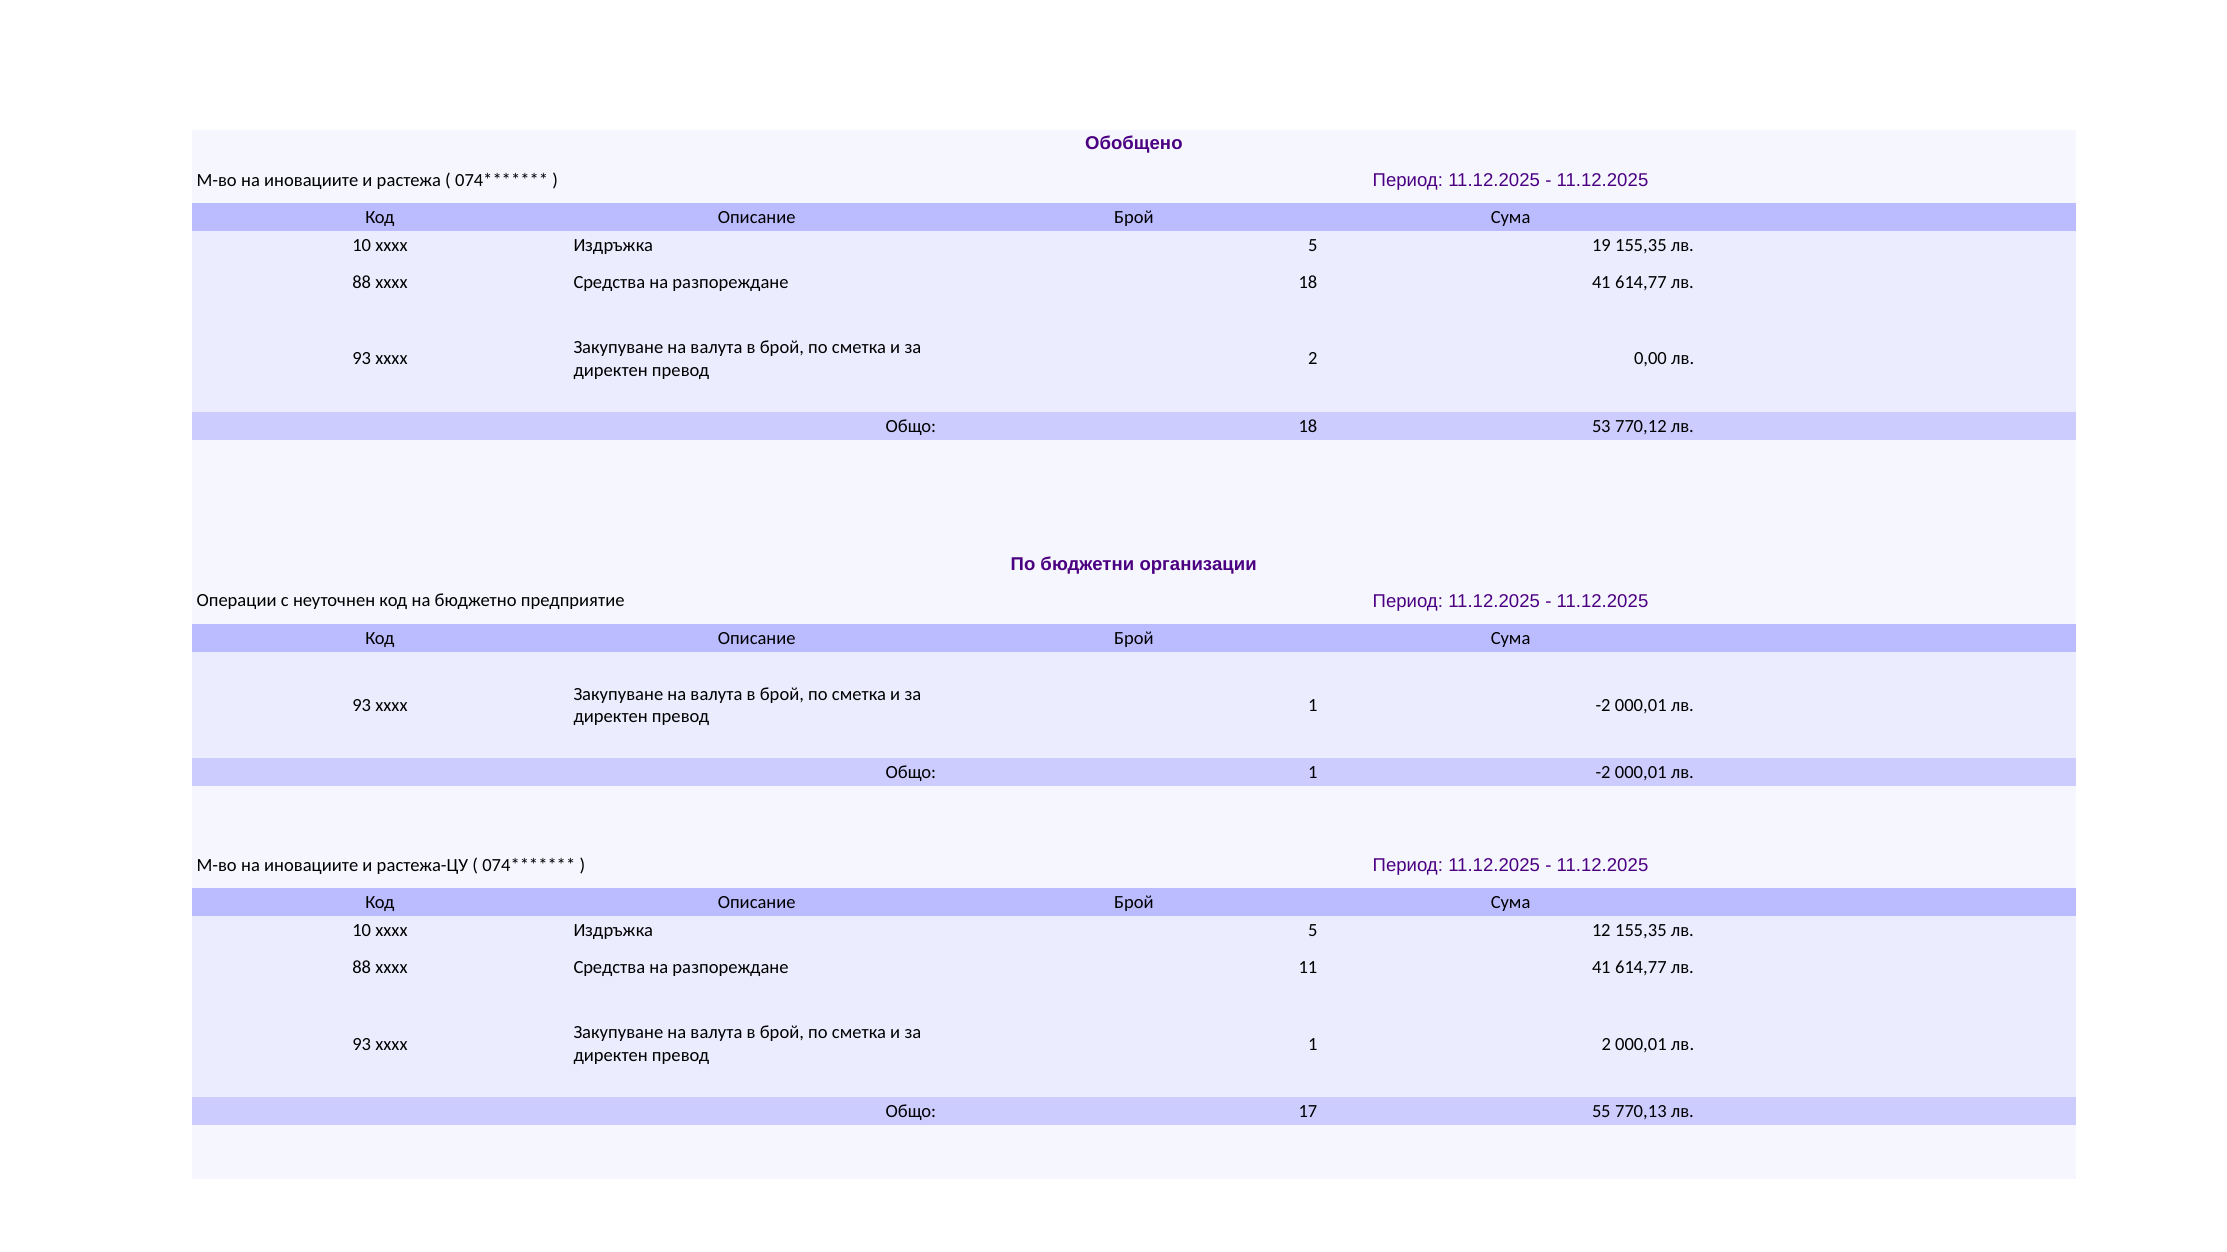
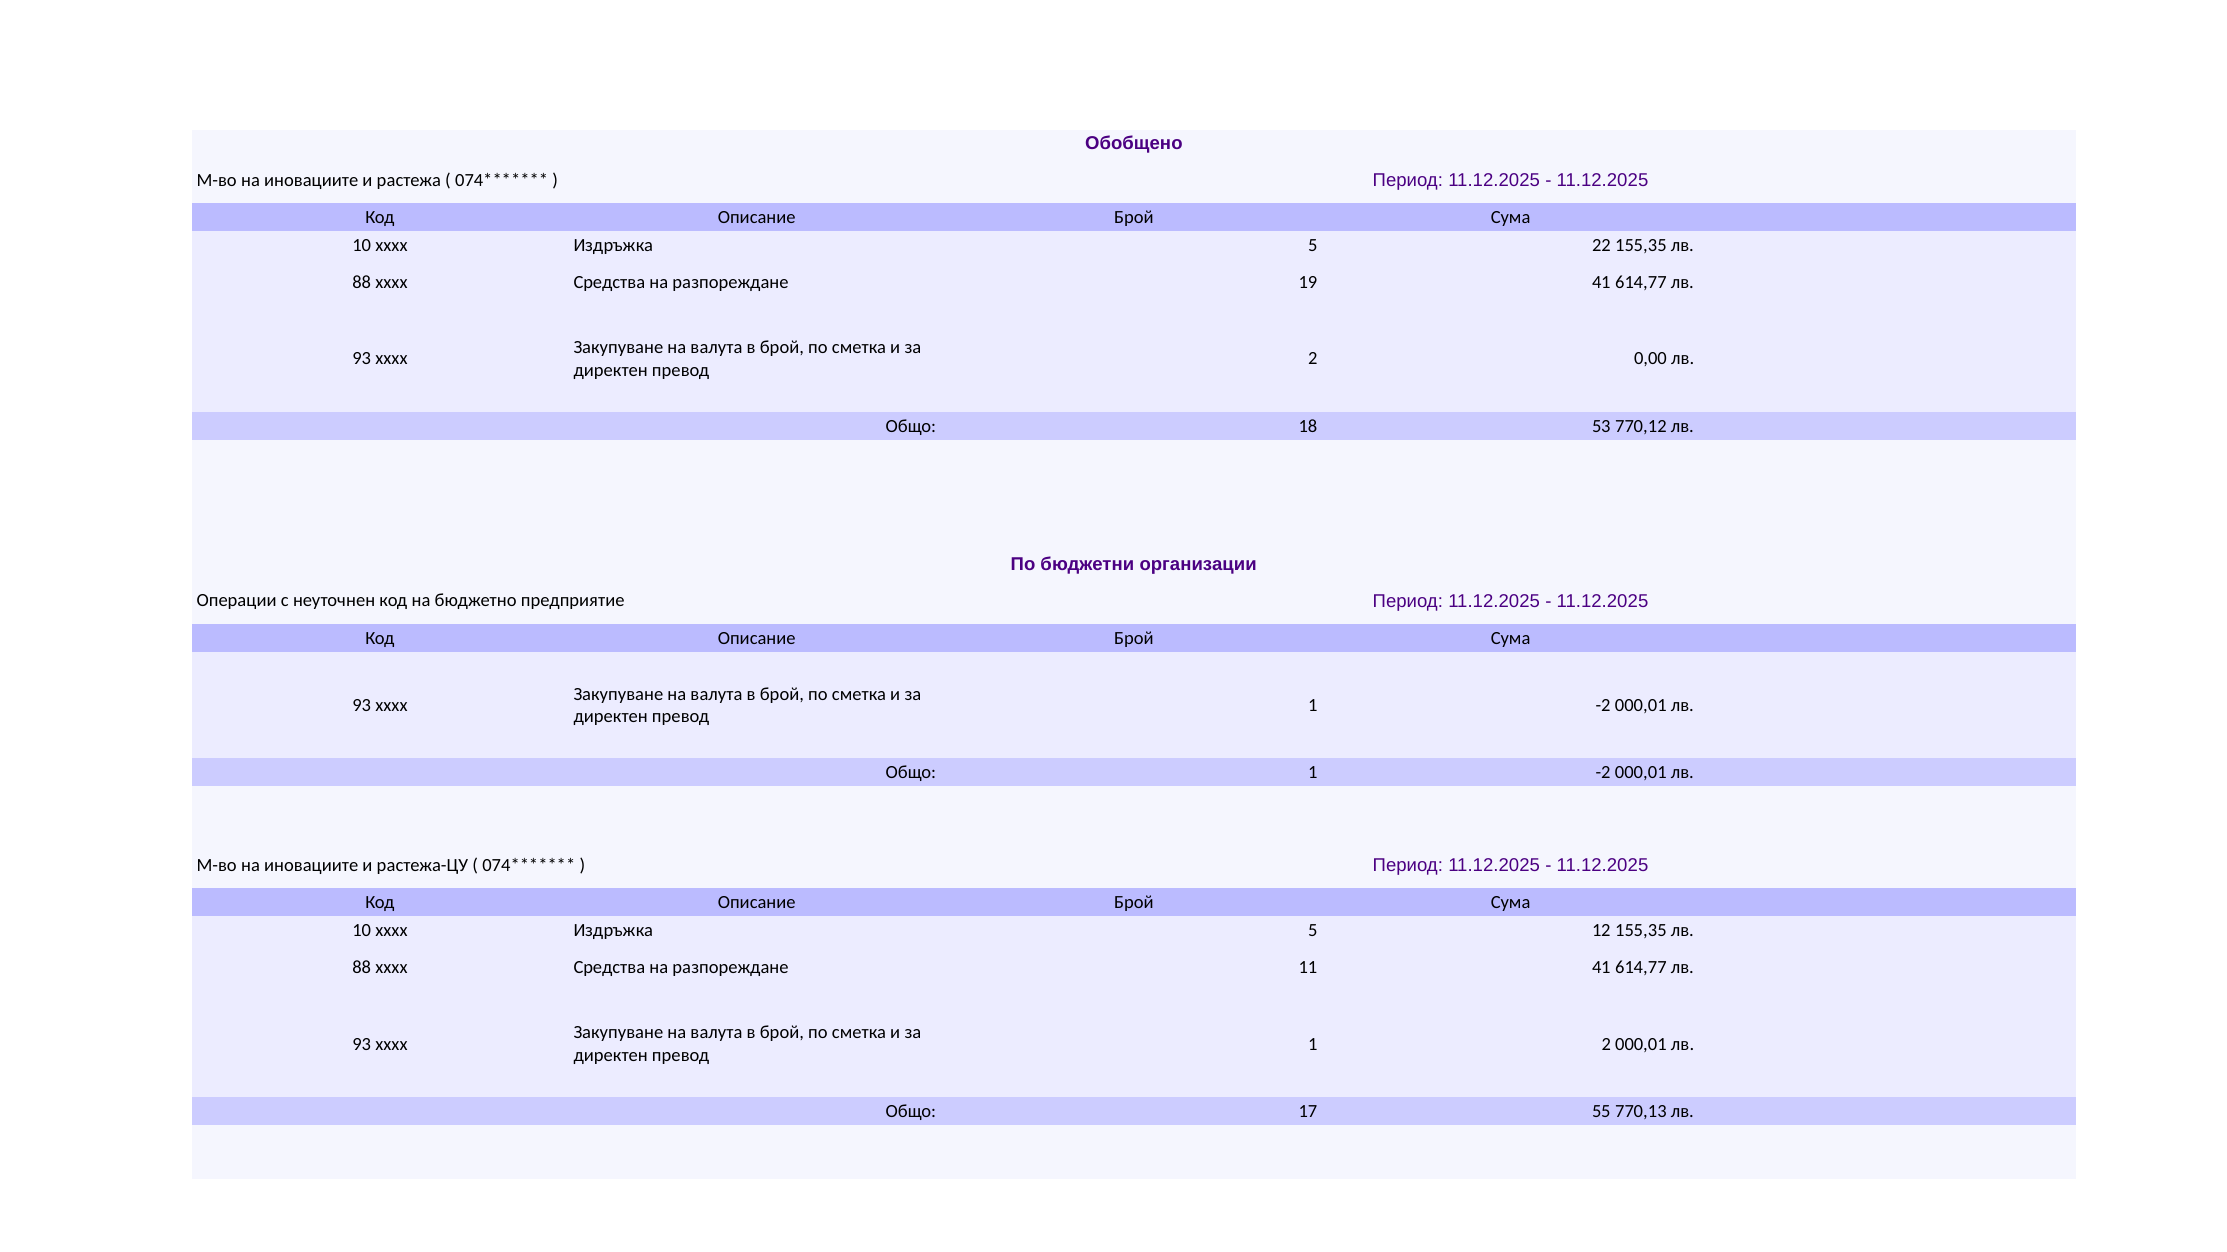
19: 19 -> 22 (1601, 245)
разпореждане 18: 18 -> 19 (1308, 282)
